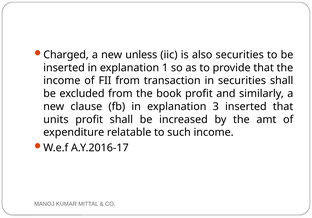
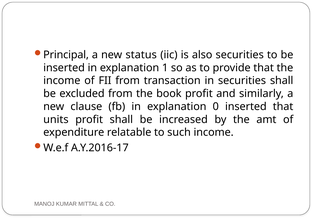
Charged: Charged -> Principal (66, 55)
unless: unless -> status (141, 55)
3: 3 -> 0 (216, 106)
